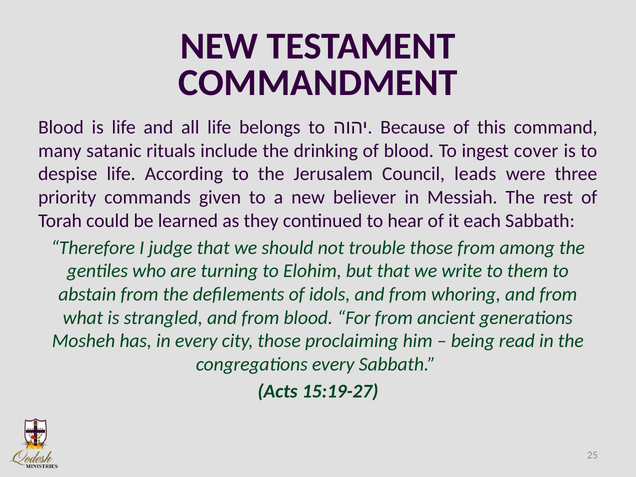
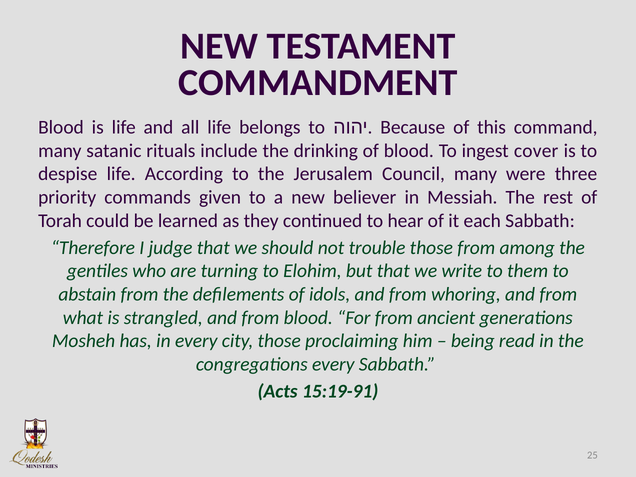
Council leads: leads -> many (476, 174)
15:19-27: 15:19-27 -> 15:19-91 (340, 391)
